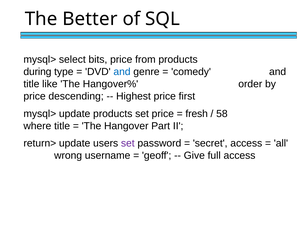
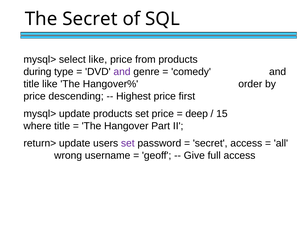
The Better: Better -> Secret (90, 19)
select bits: bits -> like (98, 60)
and colour: blue -> purple (122, 72)
fresh: fresh -> deep (197, 114)
58: 58 -> 15 (222, 114)
